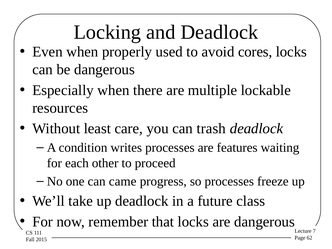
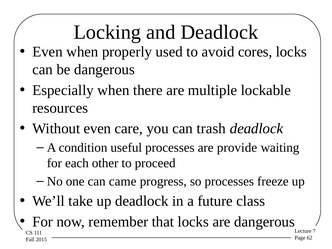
Without least: least -> even (97, 129)
writes: writes -> useful (126, 148)
features: features -> provide (237, 148)
